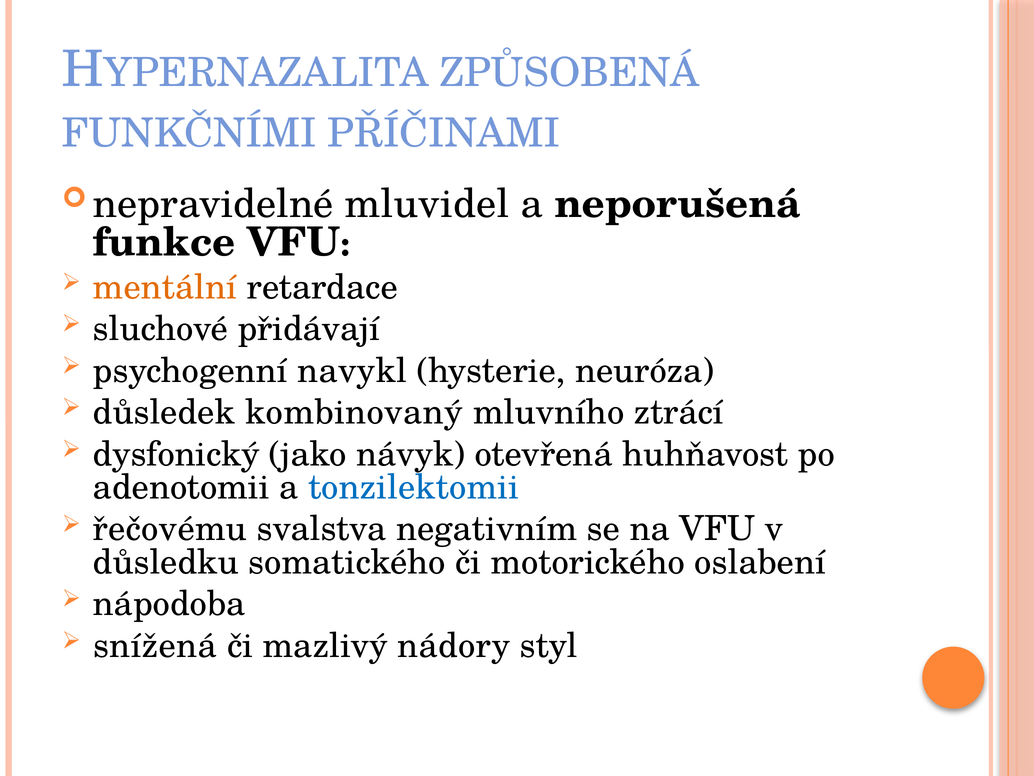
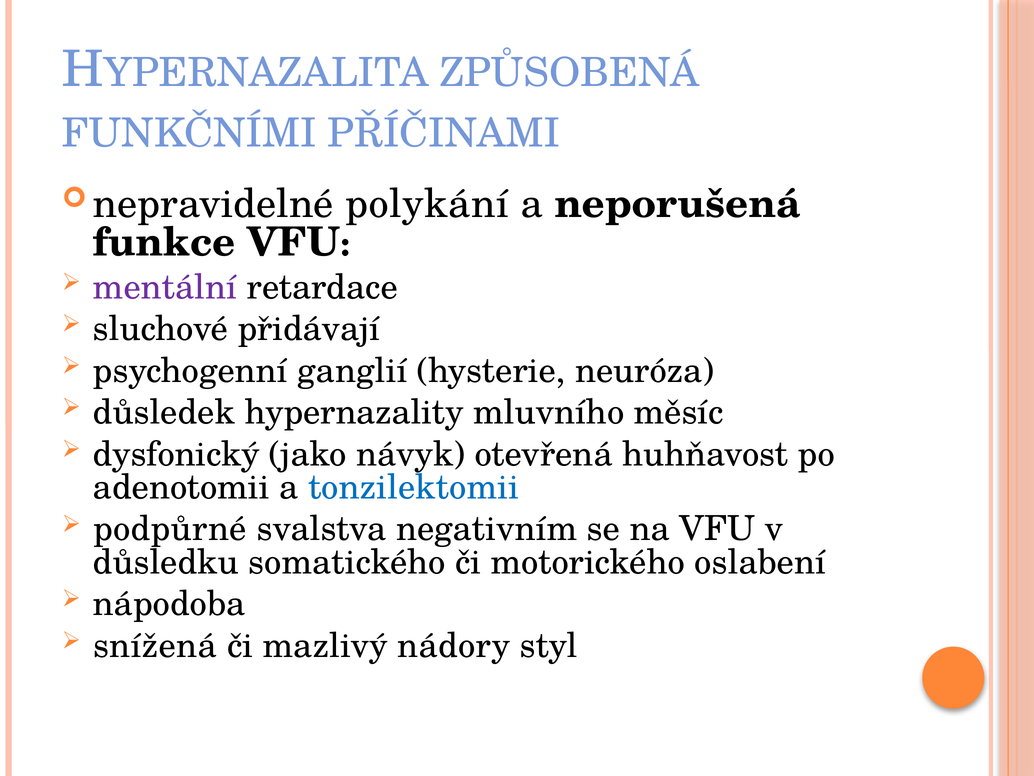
mluvidel: mluvidel -> polykání (427, 204)
mentální colour: orange -> purple (165, 287)
navykl: navykl -> ganglií (352, 370)
kombinovaný: kombinovaný -> hypernazality (354, 412)
ztrácí: ztrácí -> měsíc (679, 412)
řečovému: řečovému -> podpůrné (170, 529)
